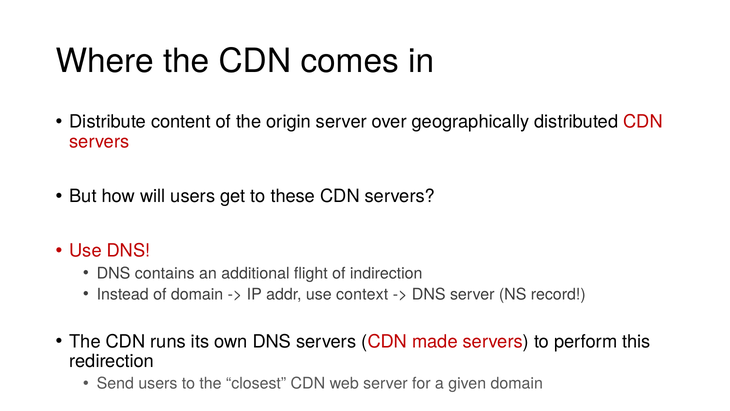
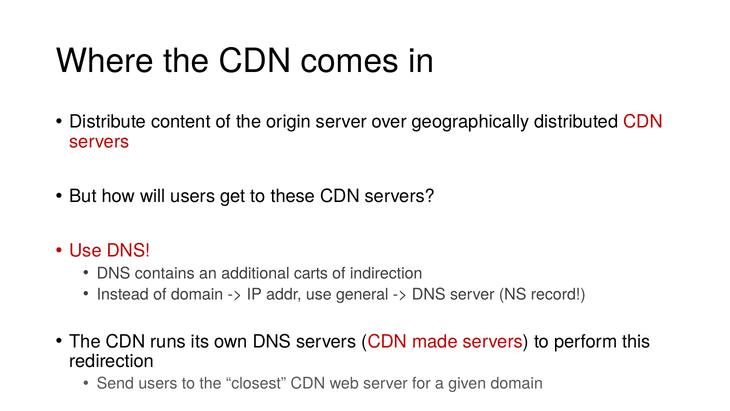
flight: flight -> carts (311, 273)
context: context -> general (362, 294)
